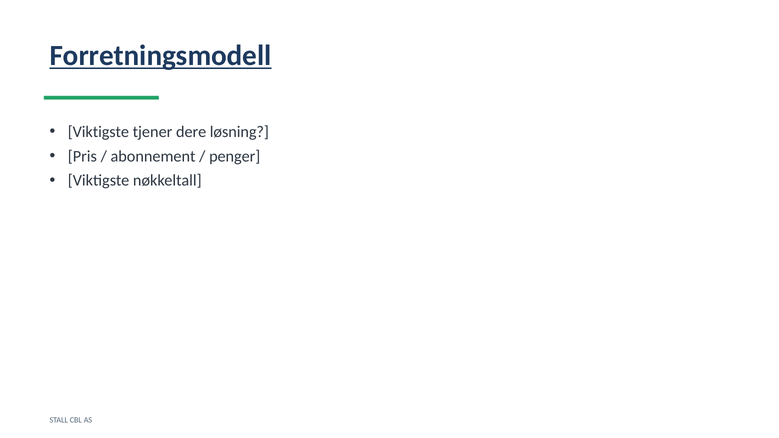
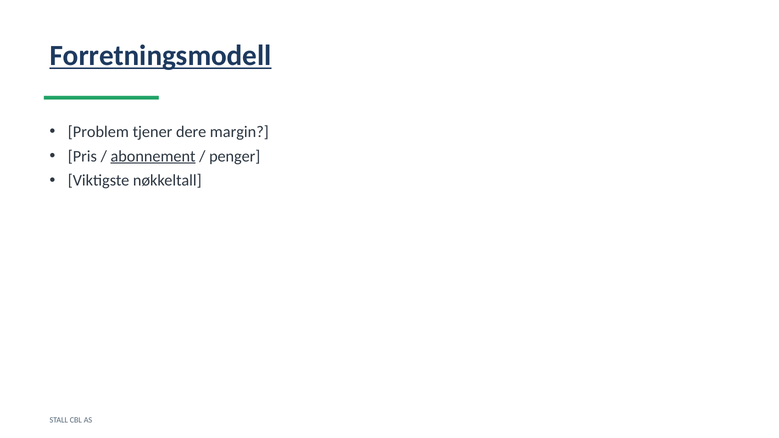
Viktigste: Viktigste -> Problem (98, 132)
løsning: løsning -> margin (239, 132)
abonnement underline: none -> present (153, 156)
